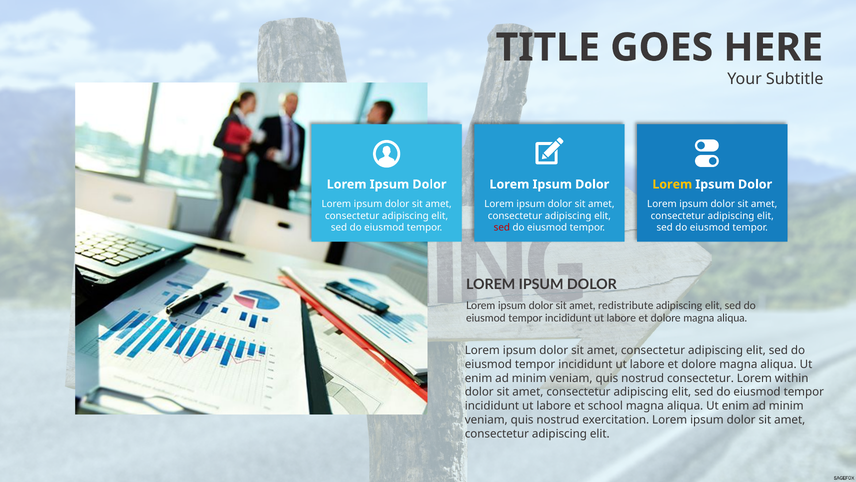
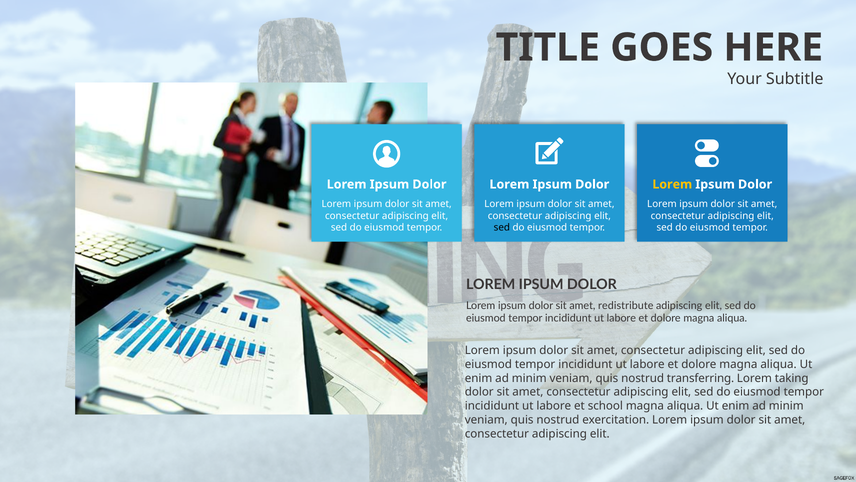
sed colour: red -> black (502, 227)
nostrud consectetur: consectetur -> transferring (701, 378)
within: within -> taking (792, 378)
